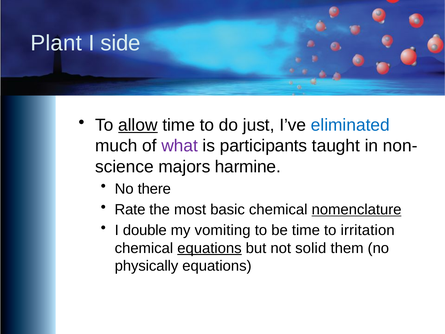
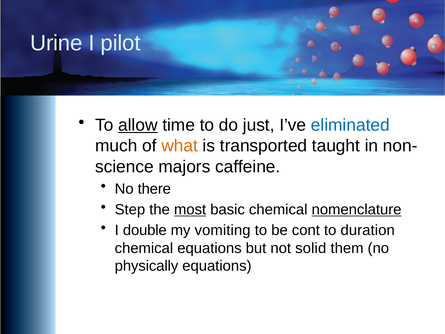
Plant: Plant -> Urine (56, 43)
side: side -> pilot (121, 43)
what colour: purple -> orange (180, 146)
participants: participants -> transported (264, 146)
harmine: harmine -> caffeine (248, 167)
Rate: Rate -> Step (130, 209)
most underline: none -> present (190, 209)
be time: time -> cont (306, 230)
irritation: irritation -> duration (368, 230)
equations underline: present -> none (209, 248)
